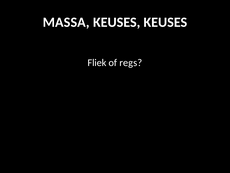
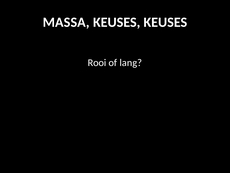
Fliek: Fliek -> Rooi (97, 63)
regs: regs -> lang (131, 63)
